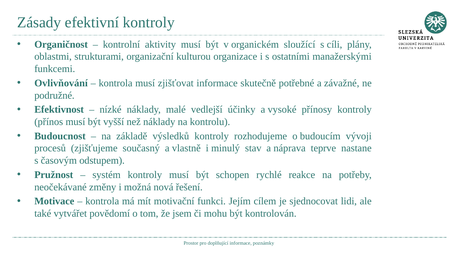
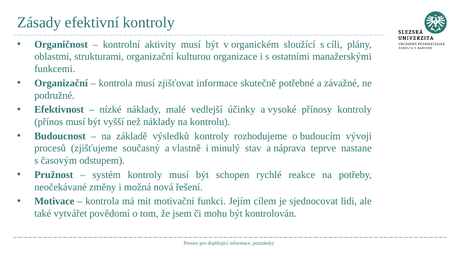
Ovlivňování: Ovlivňování -> Organizační (61, 83)
